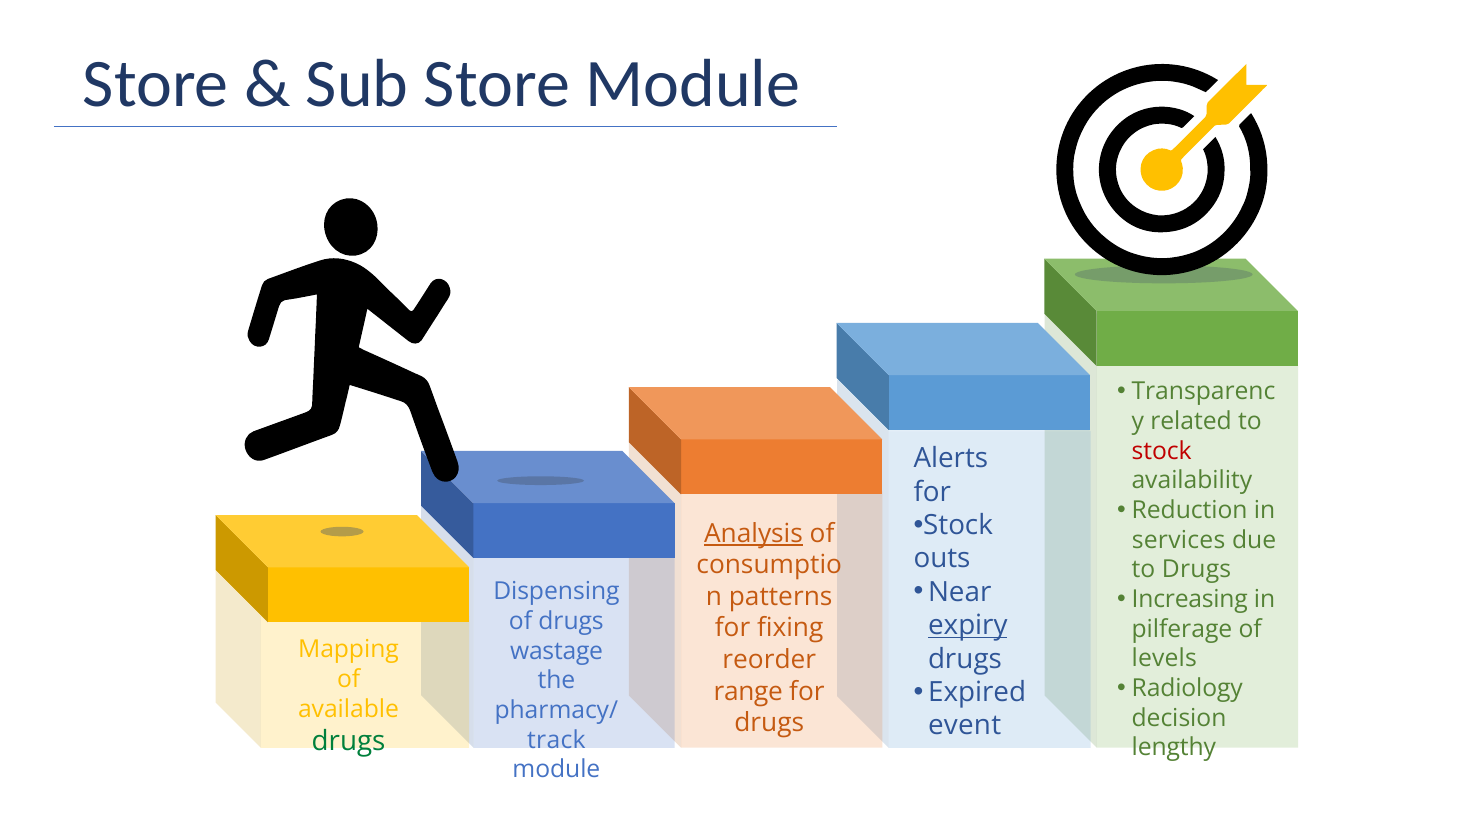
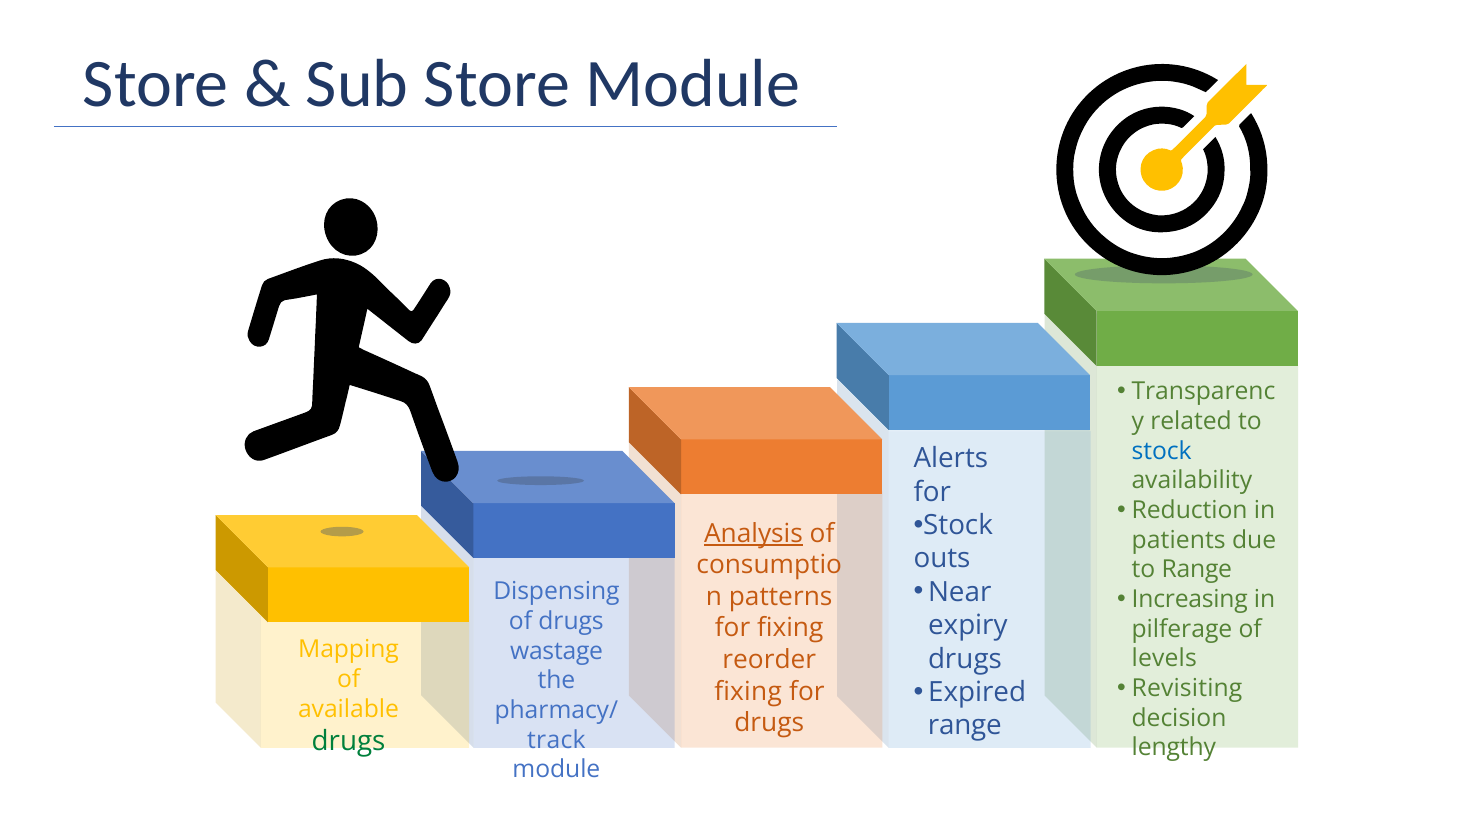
stock colour: red -> blue (1162, 451)
services: services -> patients (1179, 540)
to Drugs: Drugs -> Range (1197, 570)
expiry underline: present -> none (968, 625)
Radiology: Radiology -> Revisiting (1187, 688)
range: range -> fixing (748, 691)
event: event -> range (965, 726)
